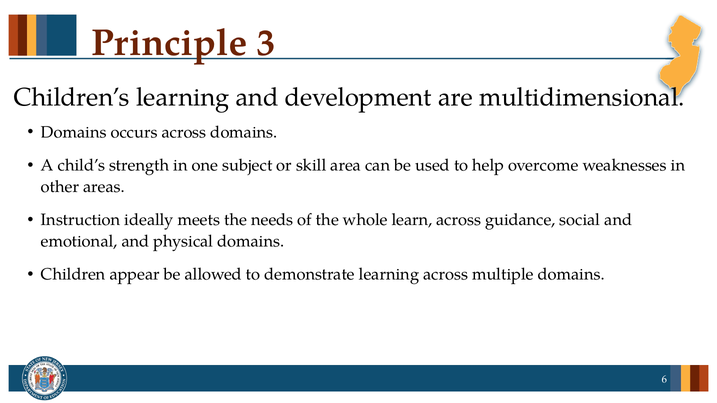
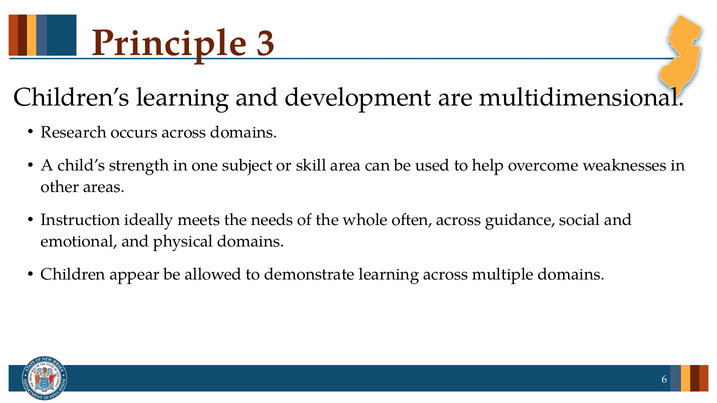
Domains: Domains -> Research (74, 132)
learn: learn -> often (412, 220)
